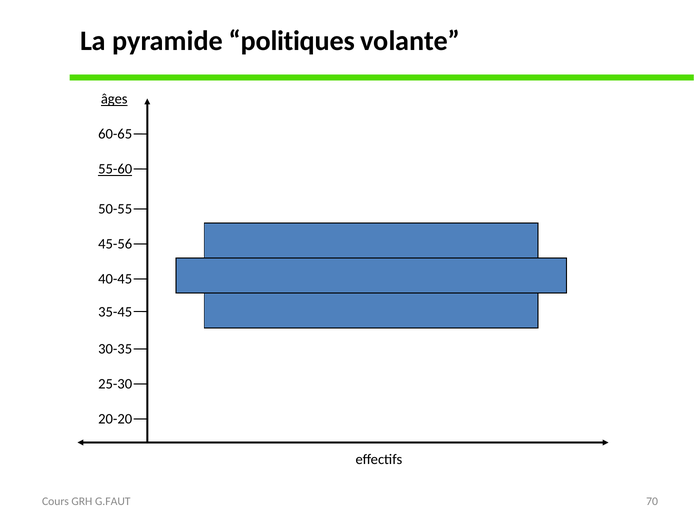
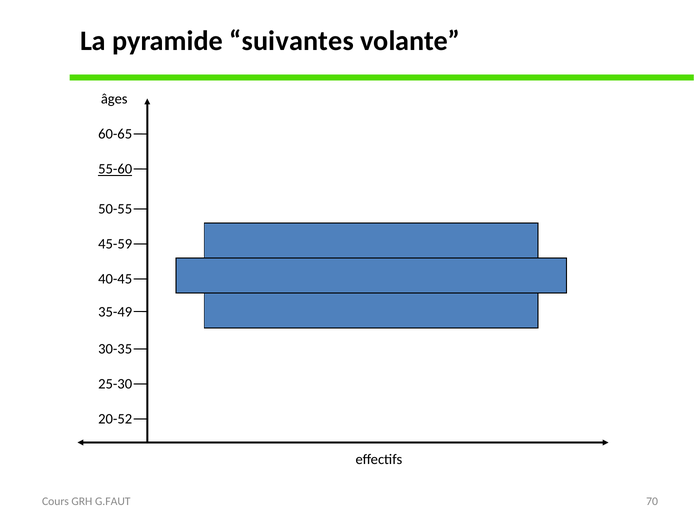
politiques: politiques -> suivantes (292, 41)
âges underline: present -> none (114, 99)
45-56: 45-56 -> 45-59 (115, 244)
35-45: 35-45 -> 35-49 (115, 312)
20-20: 20-20 -> 20-52 (115, 419)
